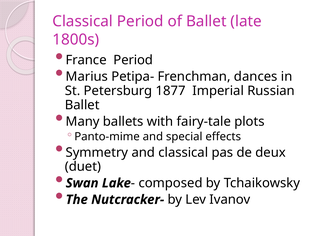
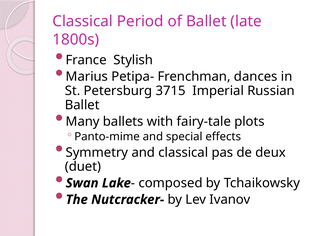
Period: Period -> Stylish (133, 60)
1877: 1877 -> 3715 (171, 91)
